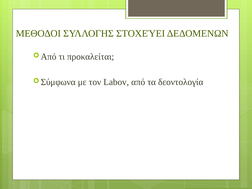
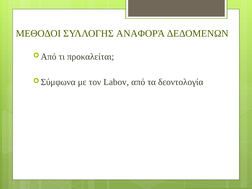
ΣΤΟΧΕΎΕΙ: ΣΤΟΧΕΎΕΙ -> ΑΝΑΦΟΡΆ (141, 33)
